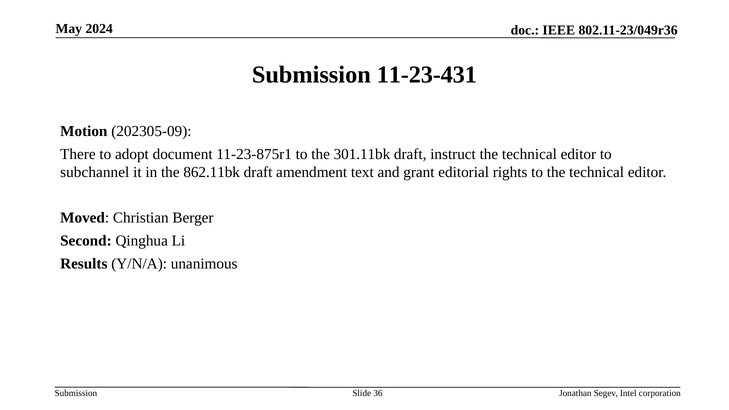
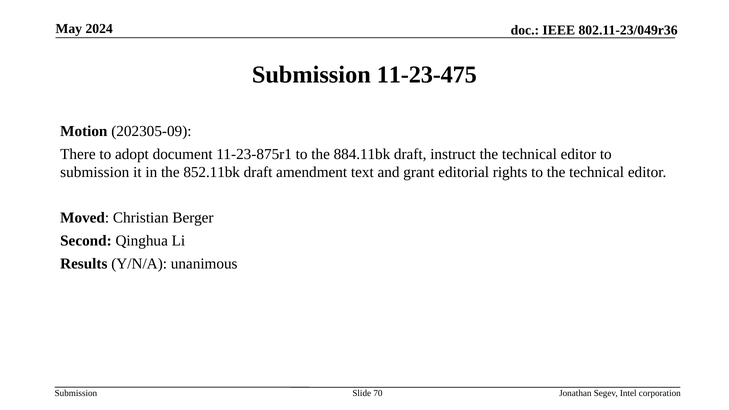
11-23-431: 11-23-431 -> 11-23-475 (427, 75)
301.11bk: 301.11bk -> 884.11bk (362, 154)
subchannel: subchannel -> submission (95, 172)
862.11bk: 862.11bk -> 852.11bk (212, 172)
36: 36 -> 70 (378, 393)
